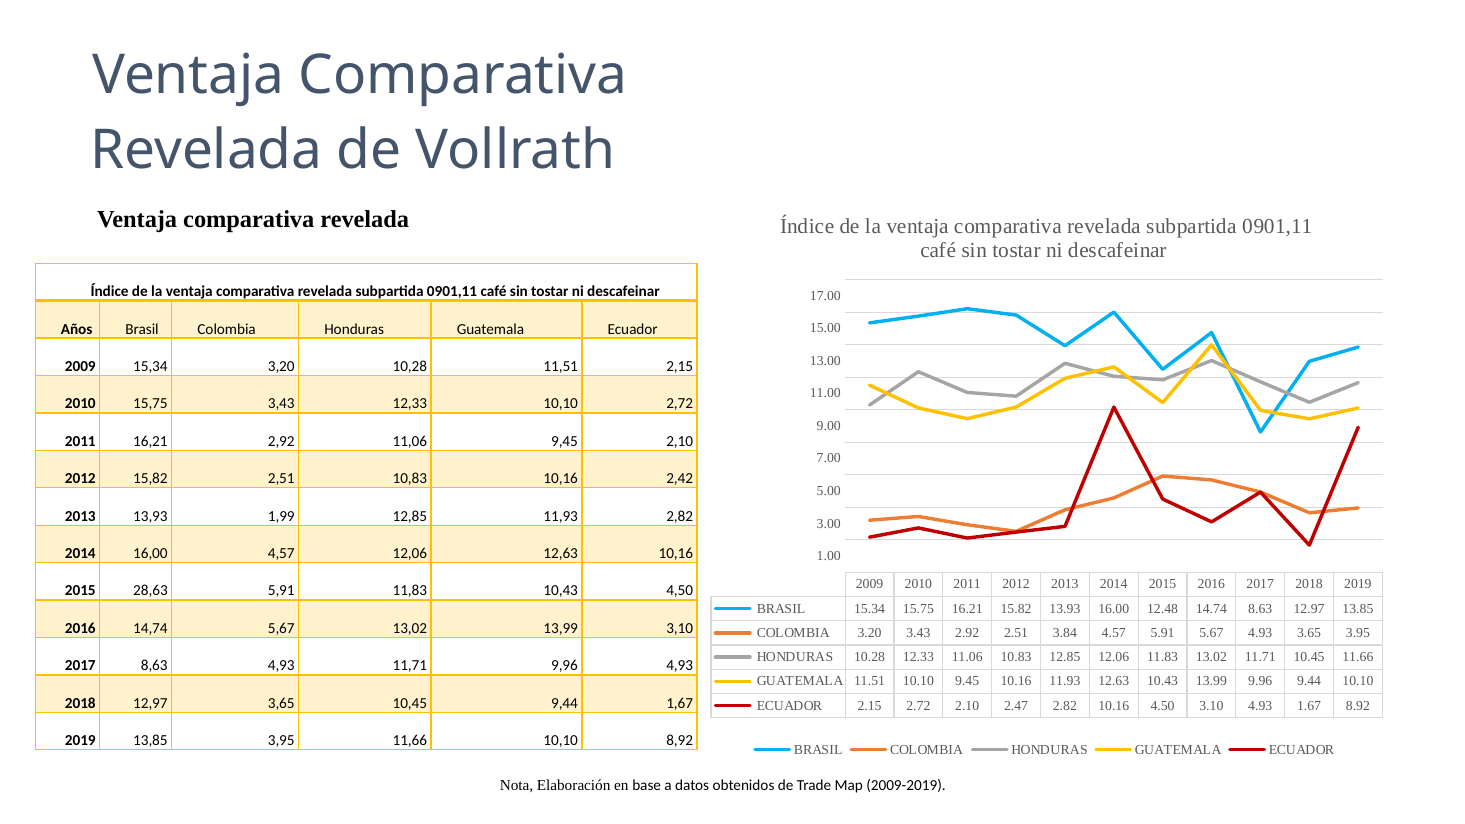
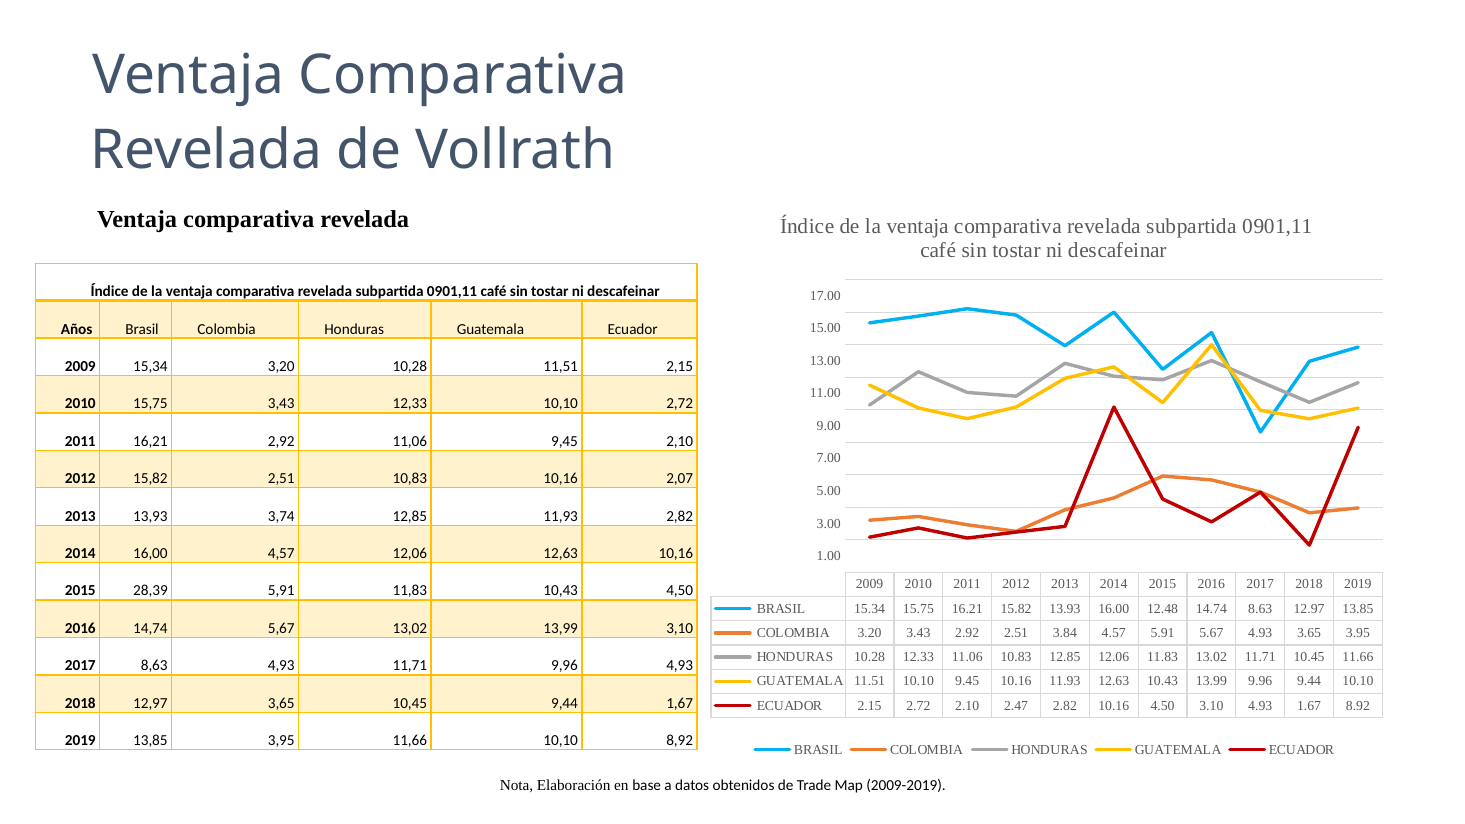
2,42: 2,42 -> 2,07 (680, 479)
1,99: 1,99 -> 3,74 (281, 516)
28,63: 28,63 -> 28,39 (150, 591)
